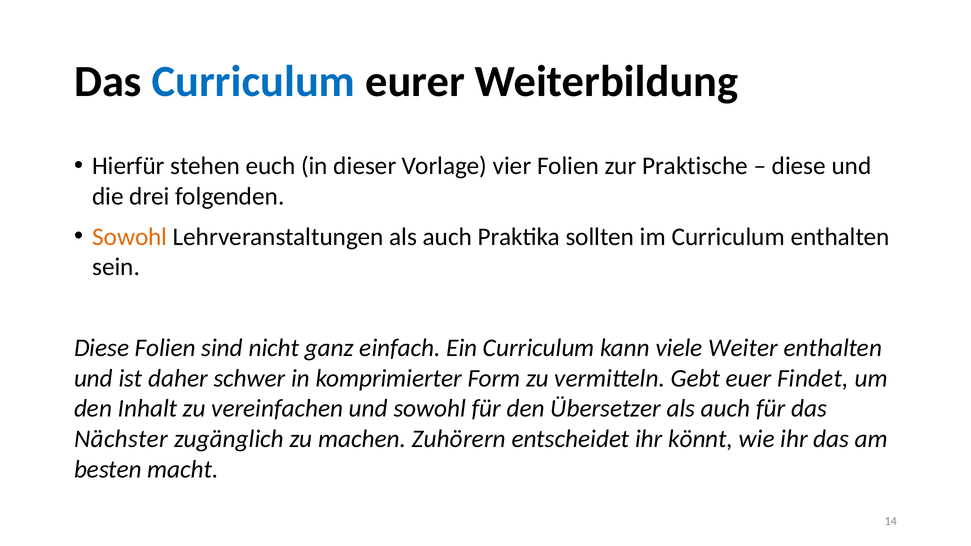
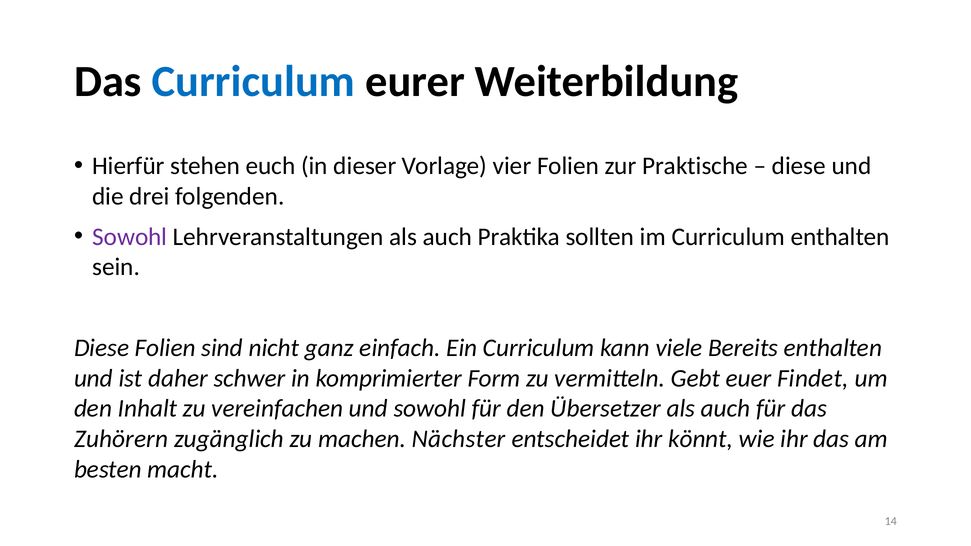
Sowohl colour: orange -> purple (130, 237)
Weiter: Weiter -> Bereits (743, 348)
Nächster: Nächster -> Zuhörern (121, 439)
Zuhörern: Zuhörern -> Nächster (459, 439)
